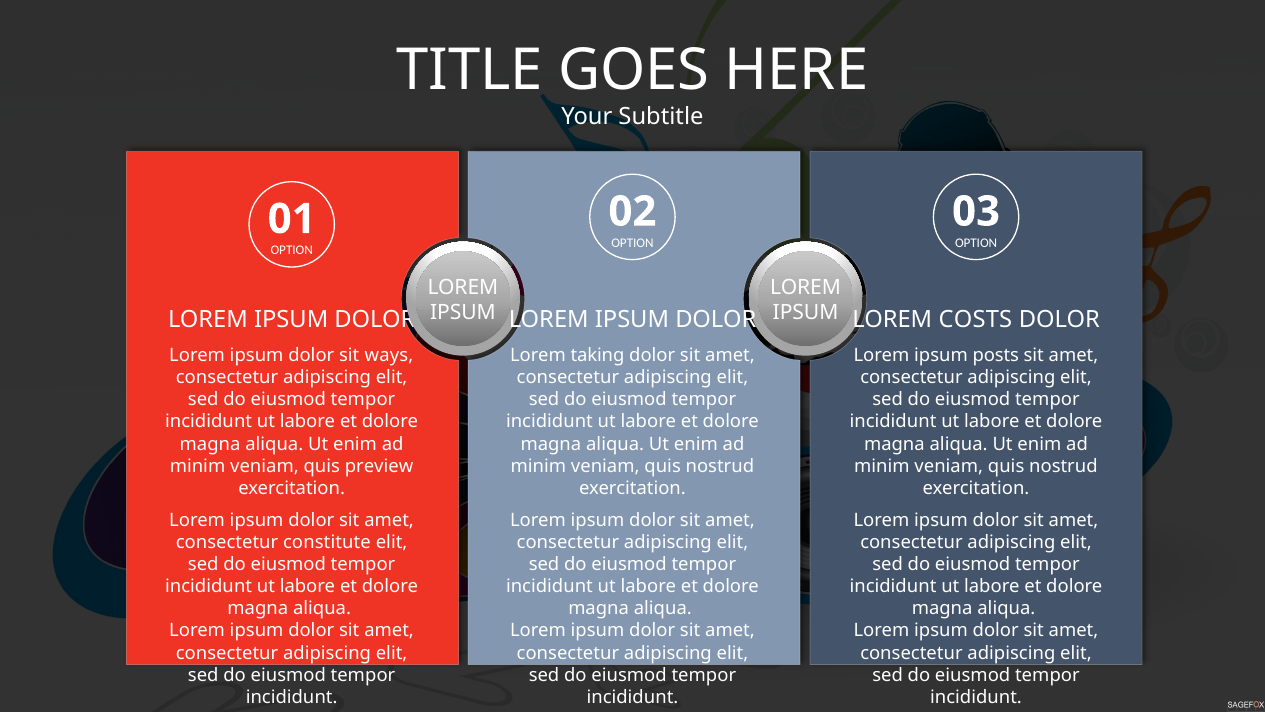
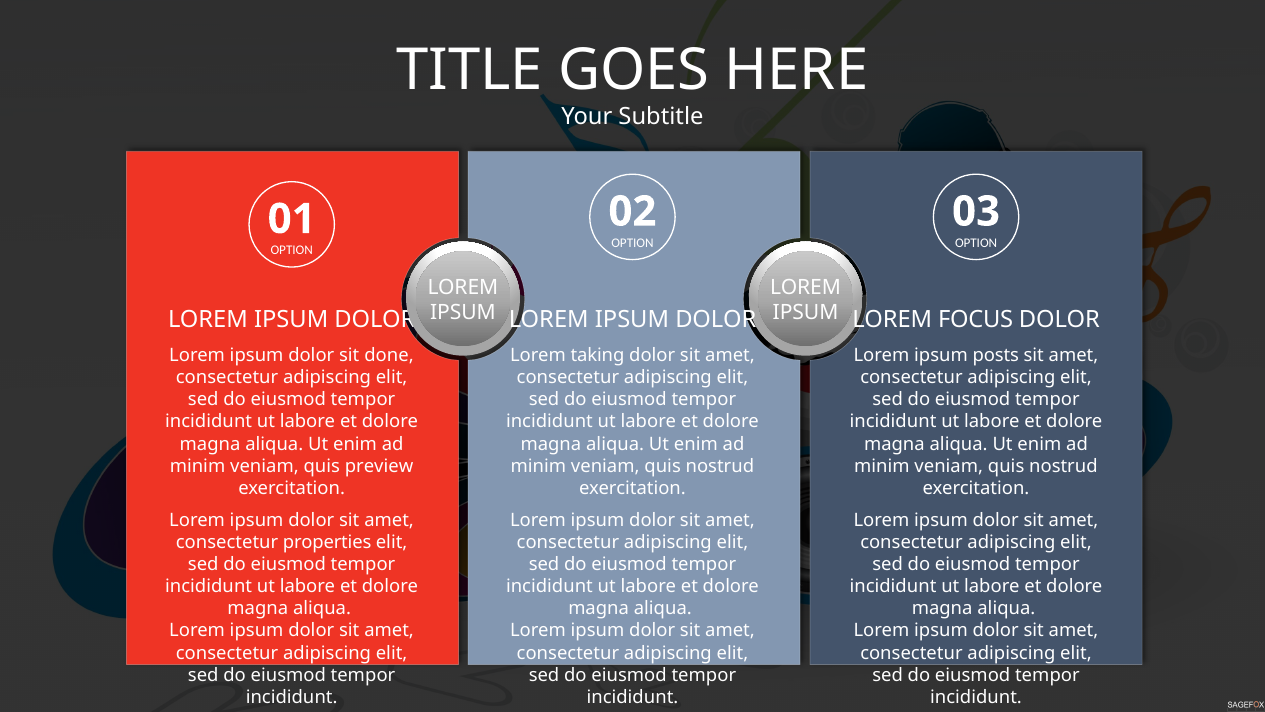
COSTS: COSTS -> FOCUS (976, 319)
ways: ways -> done (389, 355)
constitute: constitute -> properties (327, 542)
